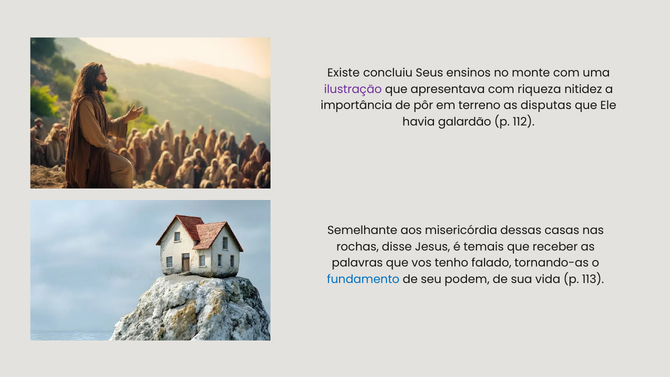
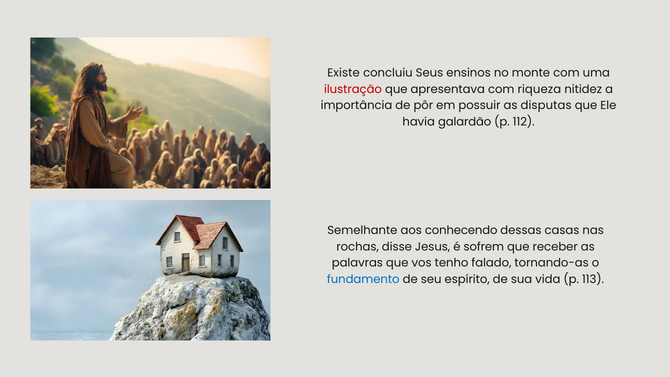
ilustração colour: purple -> red (353, 89)
terreno: terreno -> possuir (479, 106)
misericórdia: misericórdia -> conhecendo (461, 230)
temais: temais -> sofrem (484, 247)
podem: podem -> espírito (467, 279)
